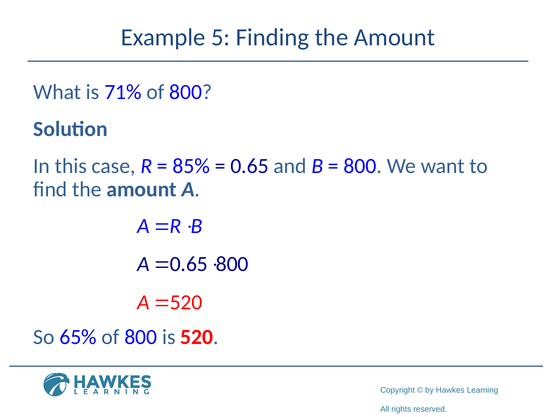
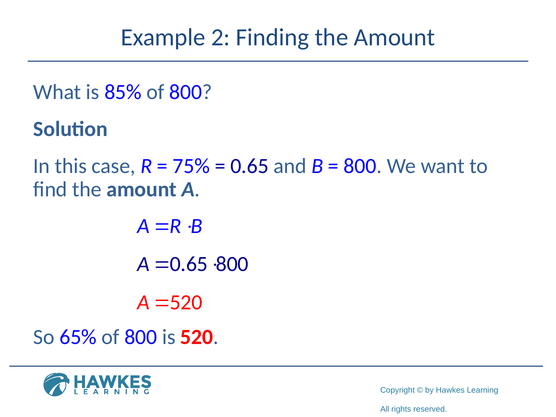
5: 5 -> 2 (221, 37)
71%: 71% -> 85% (123, 92)
85%: 85% -> 75% (191, 166)
